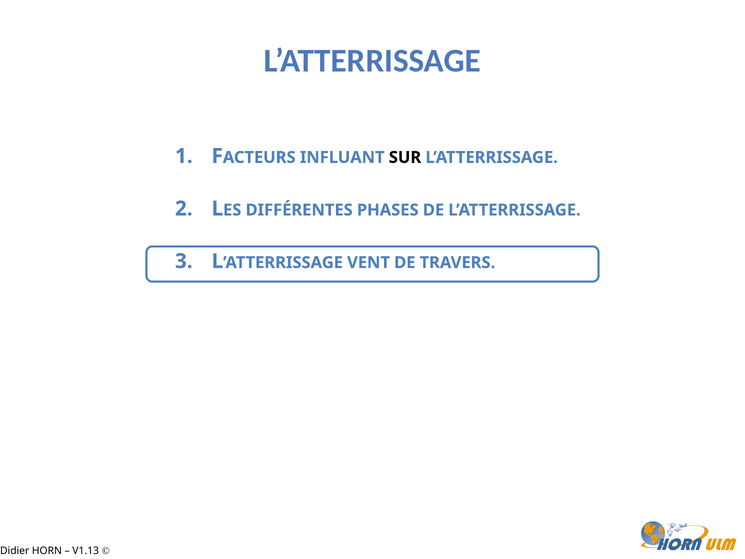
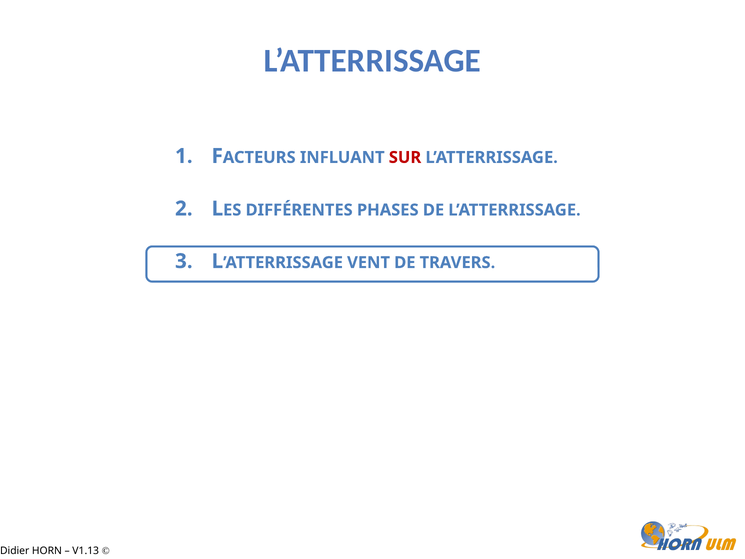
SUR colour: black -> red (405, 157)
